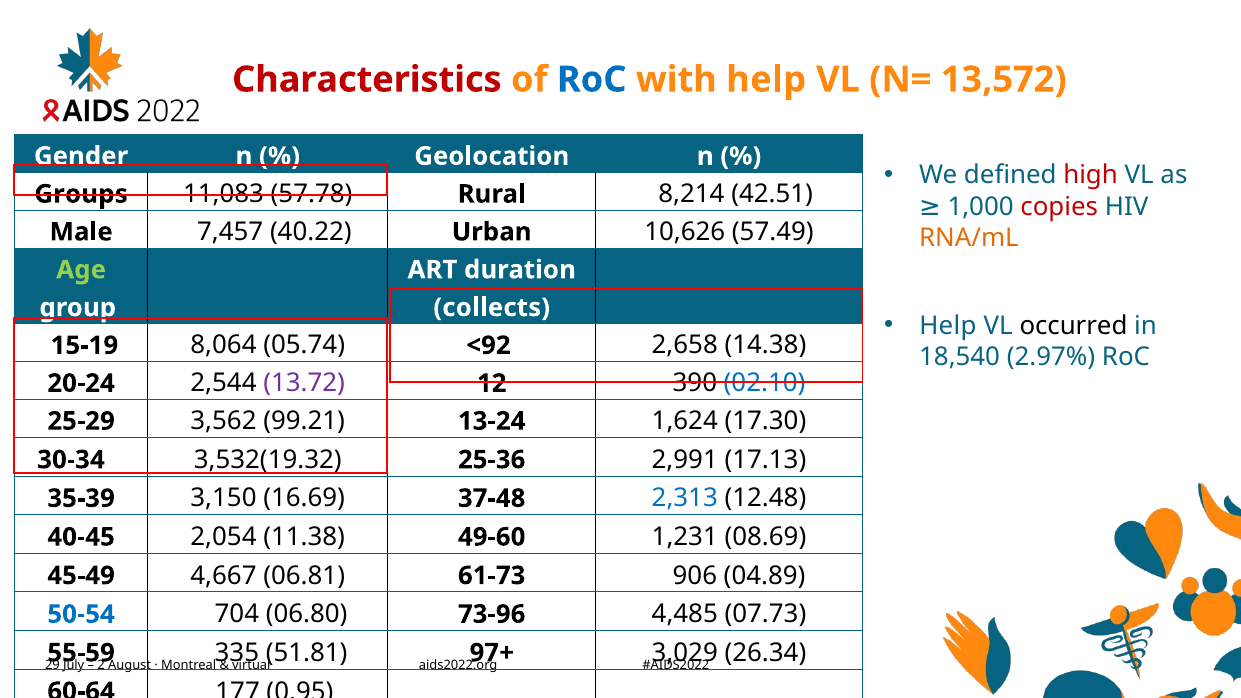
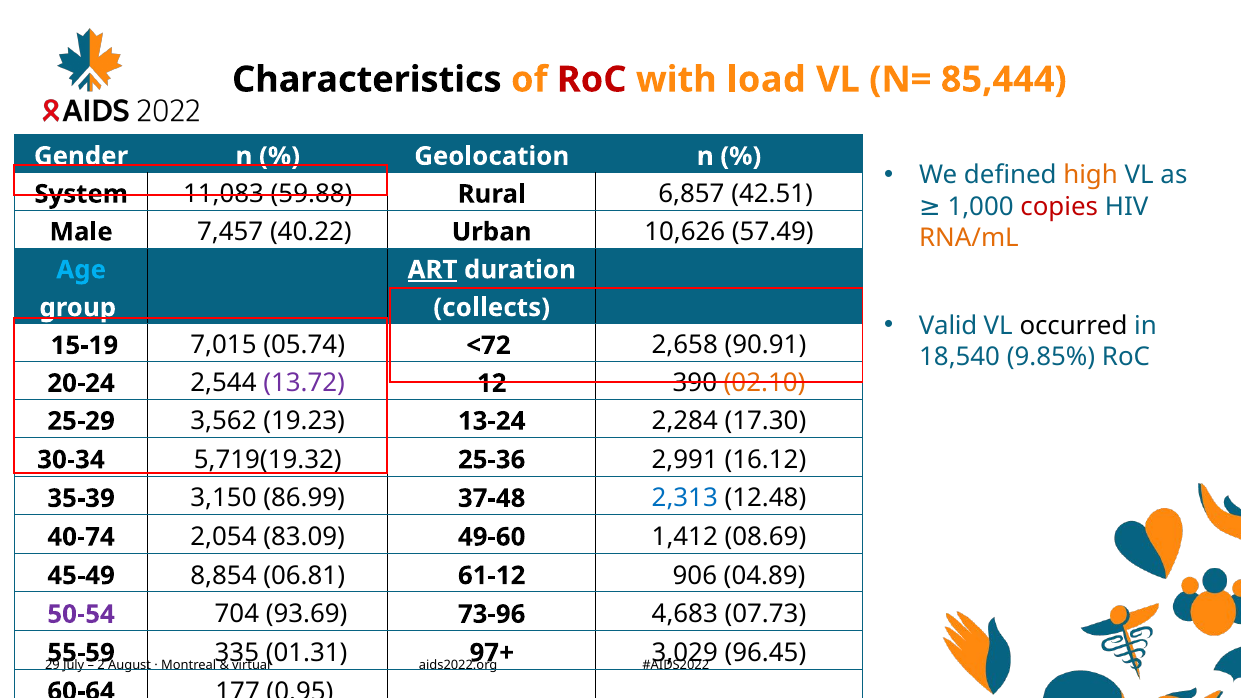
Characteristics colour: red -> black (367, 80)
RoC colour: blue -> red (592, 80)
with help: help -> load (766, 80)
13,572: 13,572 -> 85,444 (1004, 80)
high colour: red -> orange (1091, 175)
Groups: Groups -> System (81, 194)
57.78: 57.78 -> 59.88 (312, 194)
8,214: 8,214 -> 6,857 (691, 194)
Age colour: light green -> light blue (81, 270)
ART underline: none -> present (432, 270)
Help: Help -> Valid (948, 326)
8,064: 8,064 -> 7,015 (223, 345)
<92: <92 -> <72 (488, 345)
14.38: 14.38 -> 90.91 (765, 345)
2.97%: 2.97% -> 9.85% (1051, 357)
02.10 colour: blue -> orange (765, 383)
99.21: 99.21 -> 19.23 (304, 421)
1,624: 1,624 -> 2,284 (685, 421)
3,532(19.32: 3,532(19.32 -> 5,719(19.32 (268, 460)
17.13: 17.13 -> 16.12 (765, 460)
16.69: 16.69 -> 86.99 (304, 498)
40-45: 40-45 -> 40-74 (81, 537)
11.38: 11.38 -> 83.09 (304, 537)
1,231: 1,231 -> 1,412 (685, 537)
4,667: 4,667 -> 8,854 (223, 576)
61-73: 61-73 -> 61-12 (492, 576)
50-54 colour: blue -> purple (81, 614)
06.80: 06.80 -> 93.69 (307, 614)
4,485: 4,485 -> 4,683 (685, 614)
51.81: 51.81 -> 01.31 (307, 653)
26.34: 26.34 -> 96.45 (765, 653)
